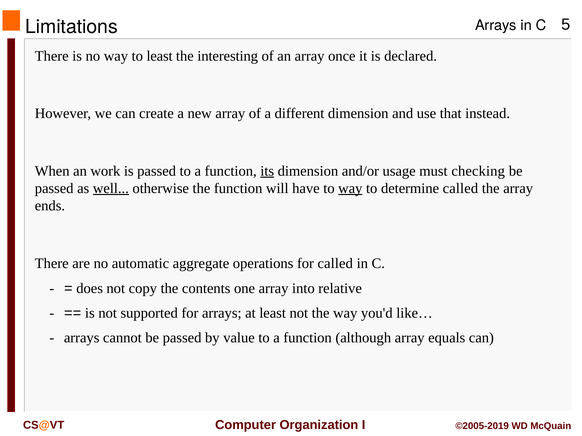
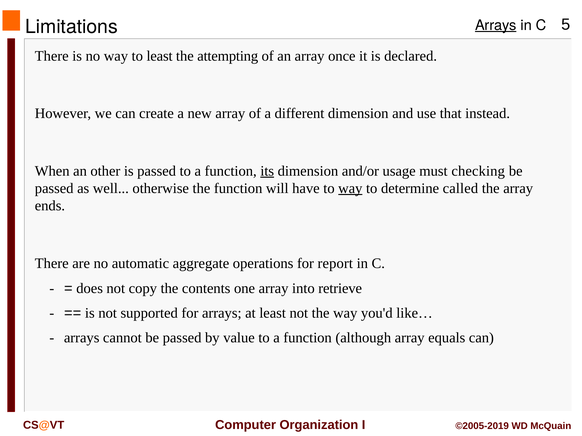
Arrays underline: none -> present (496, 25)
interesting: interesting -> attempting (228, 56)
work: work -> other (105, 171)
well underline: present -> none (111, 189)
for called: called -> report (335, 264)
relative: relative -> retrieve (340, 289)
